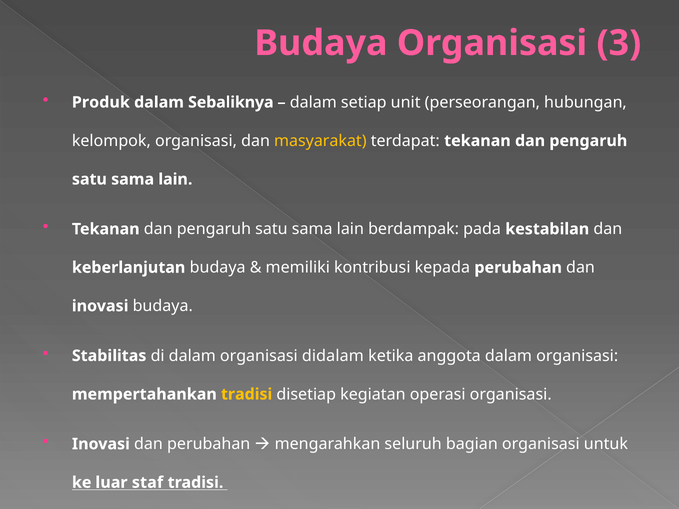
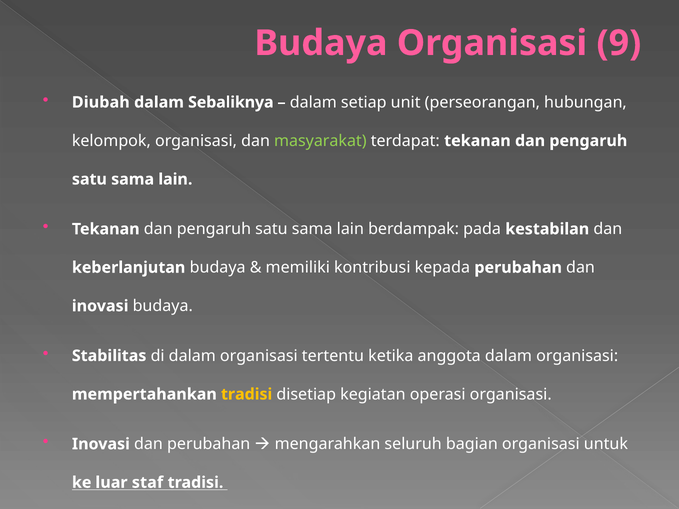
3: 3 -> 9 (619, 43)
Produk: Produk -> Diubah (101, 102)
masyarakat colour: yellow -> light green (320, 141)
didalam: didalam -> tertentu (333, 356)
